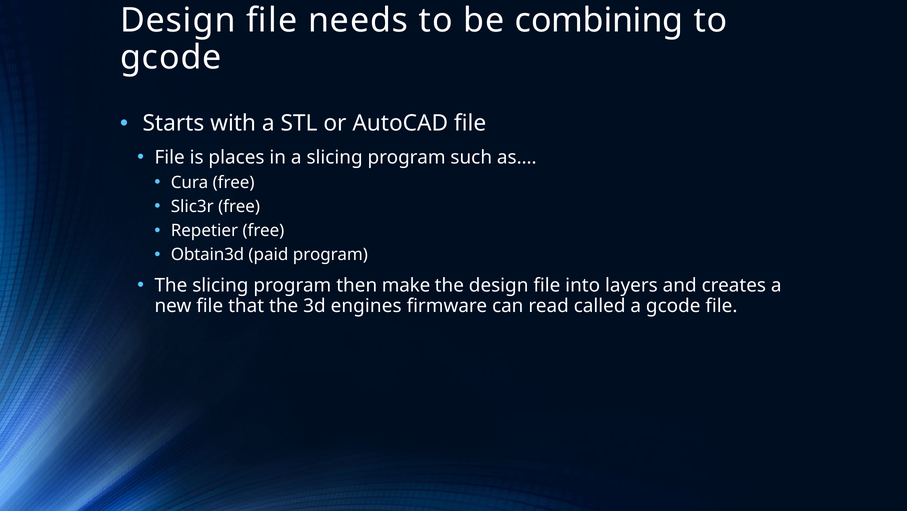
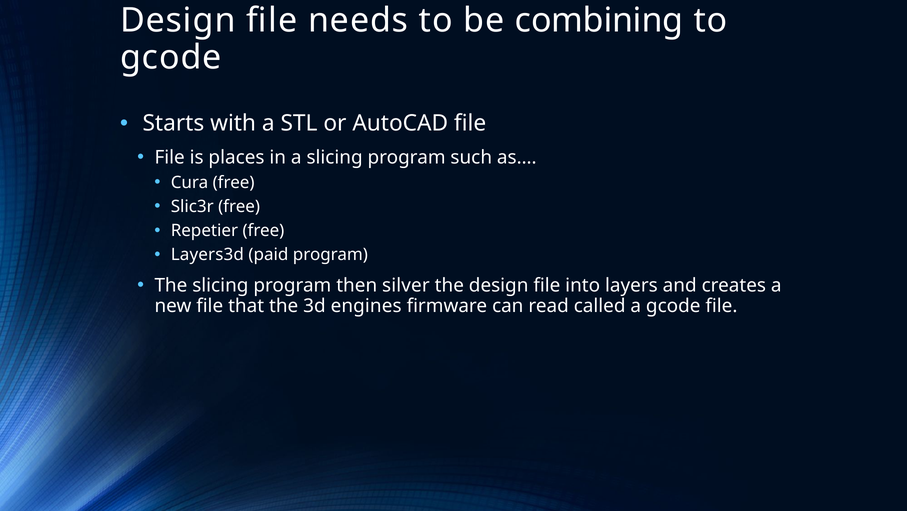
Obtain3d: Obtain3d -> Layers3d (207, 254)
make: make -> silver (406, 285)
